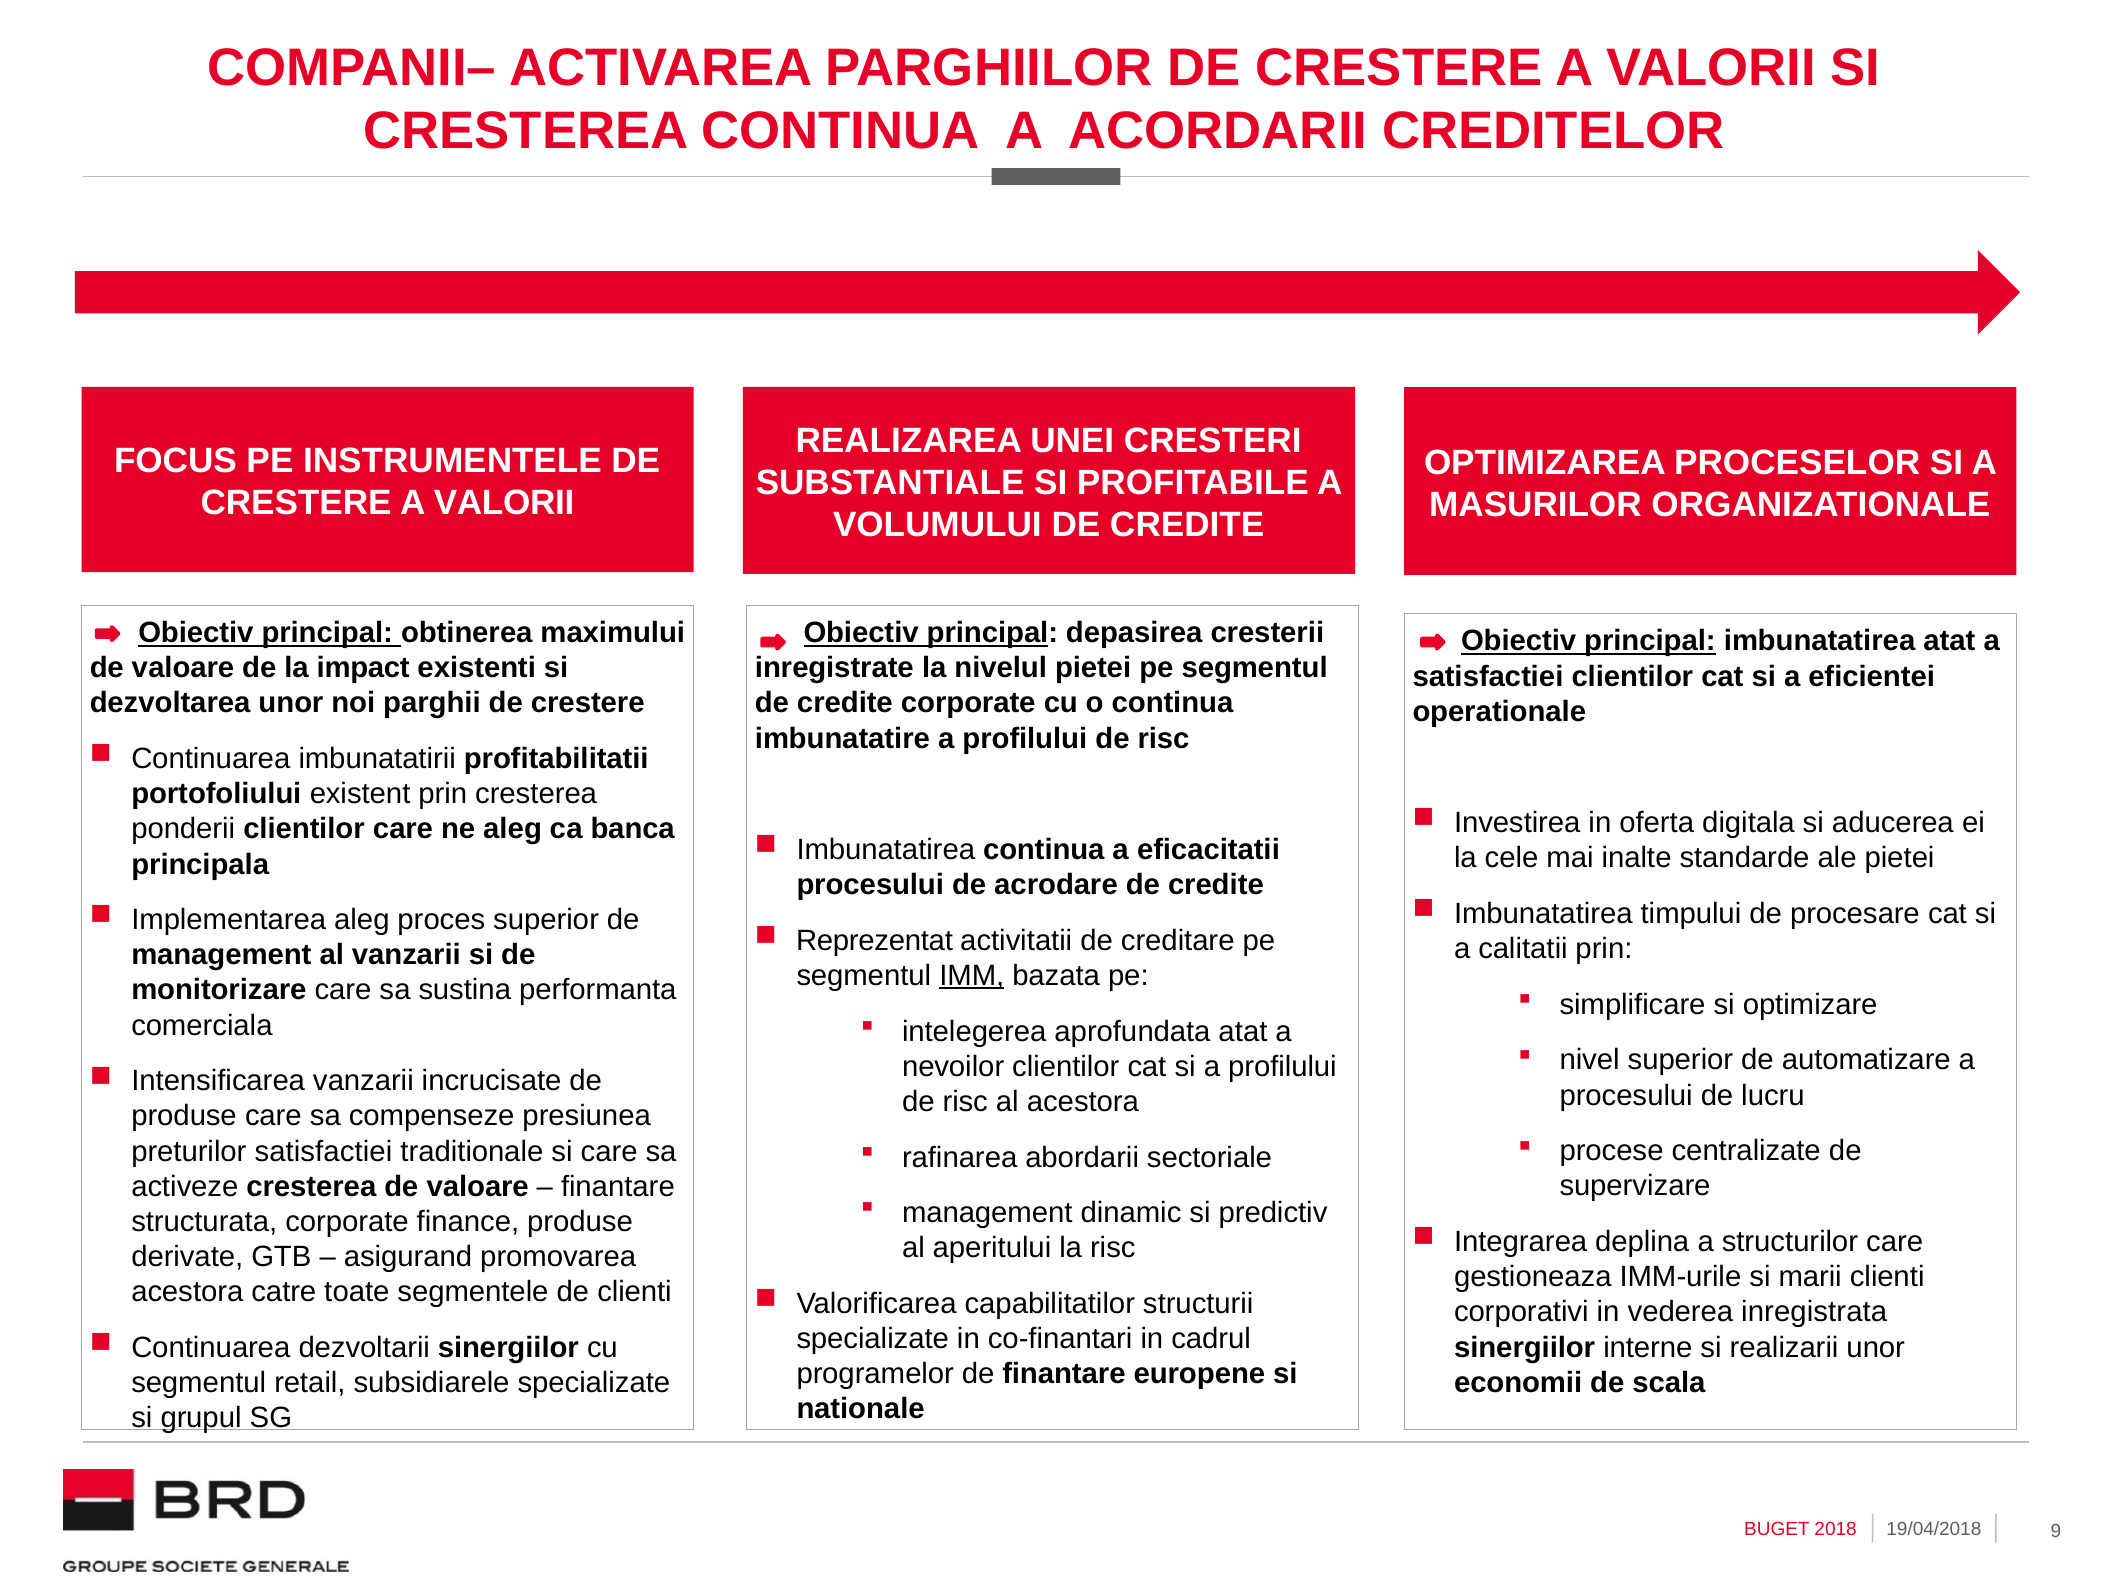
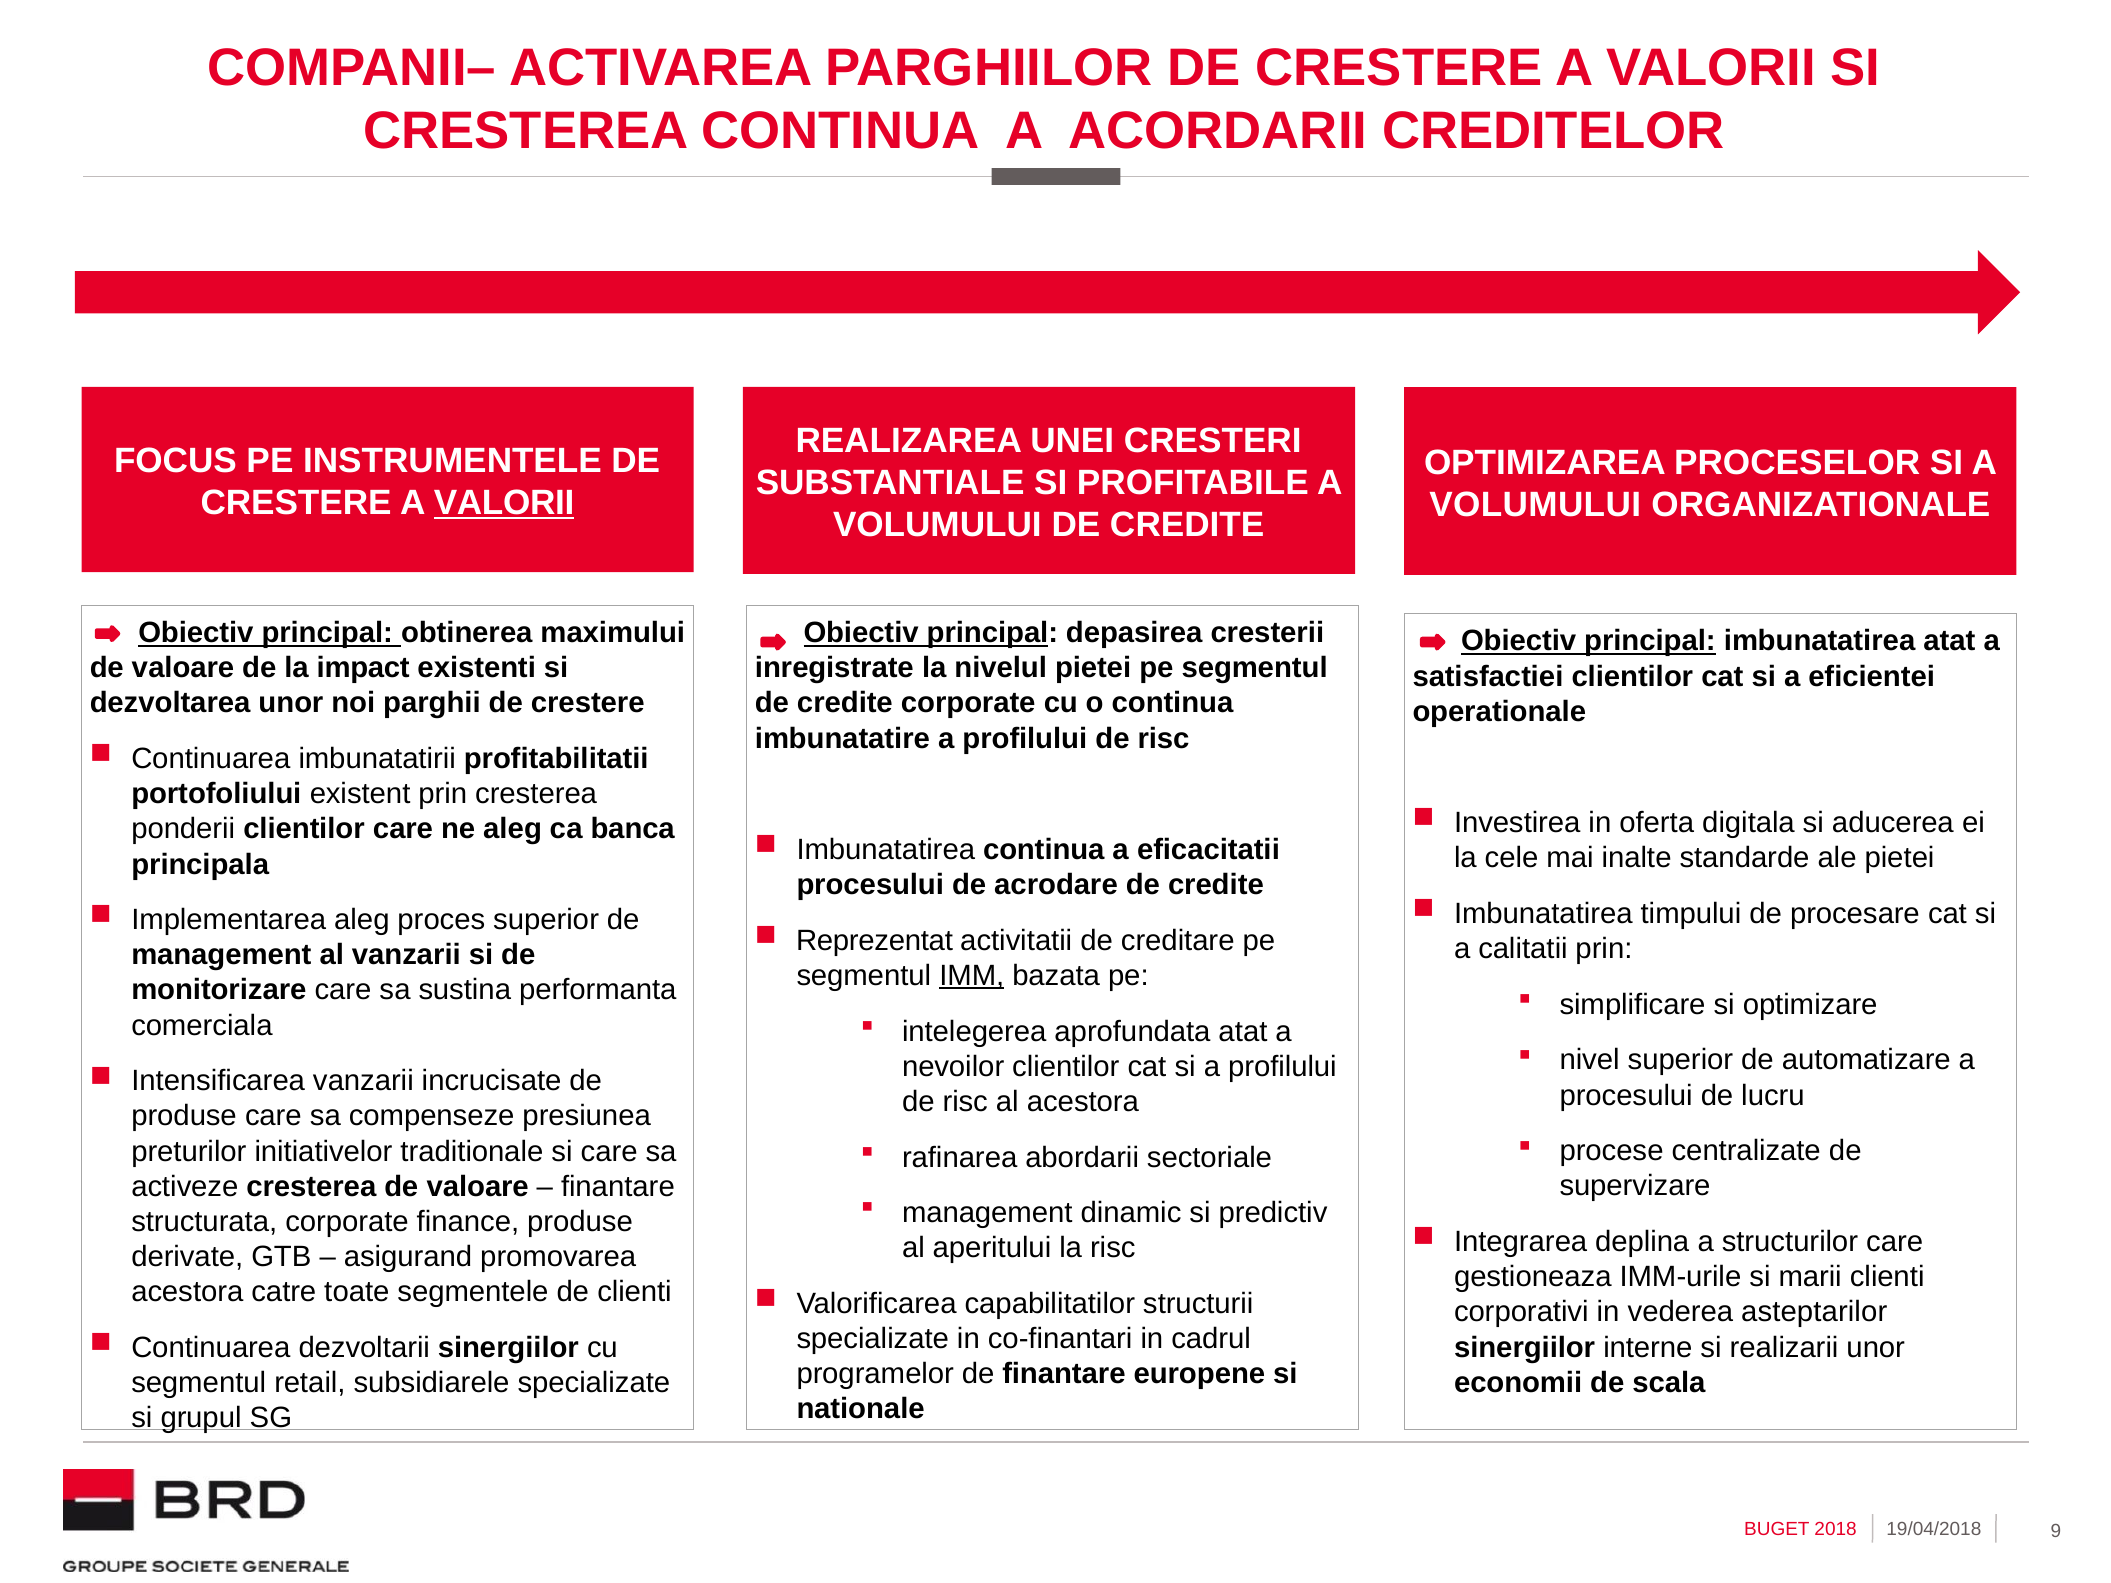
VALORII underline: none -> present (504, 503)
MASURILOR: MASURILOR -> VOLUMULUI (1535, 505)
preturilor satisfactiei: satisfactiei -> initiativelor (323, 1152)
inregistrata: inregistrata -> asteptarilor (1814, 1312)
